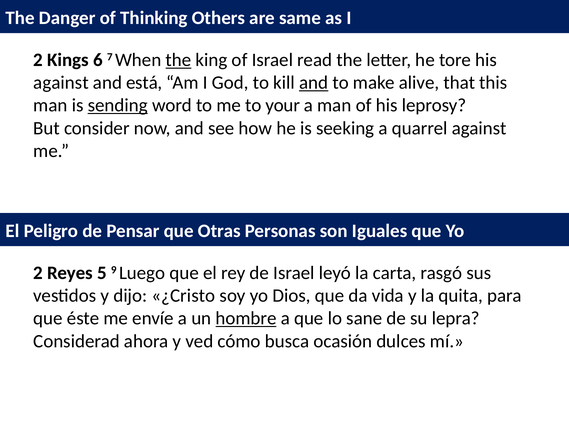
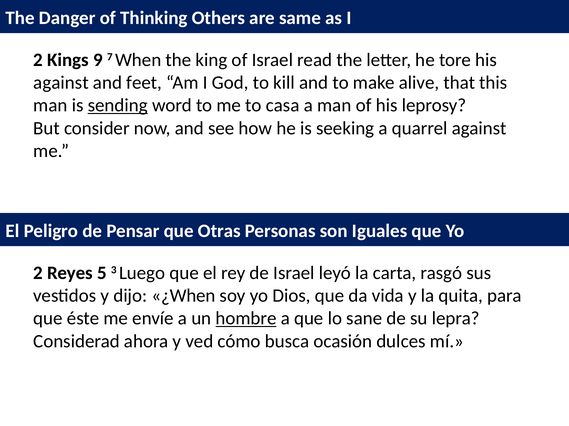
6: 6 -> 9 (98, 60)
the underline: present -> none (178, 60)
está: está -> feet (144, 83)
and underline: present -> none (314, 83)
your: your -> casa (283, 106)
9: 9 -> 3 (114, 270)
¿Cristo: ¿Cristo -> ¿When (183, 296)
